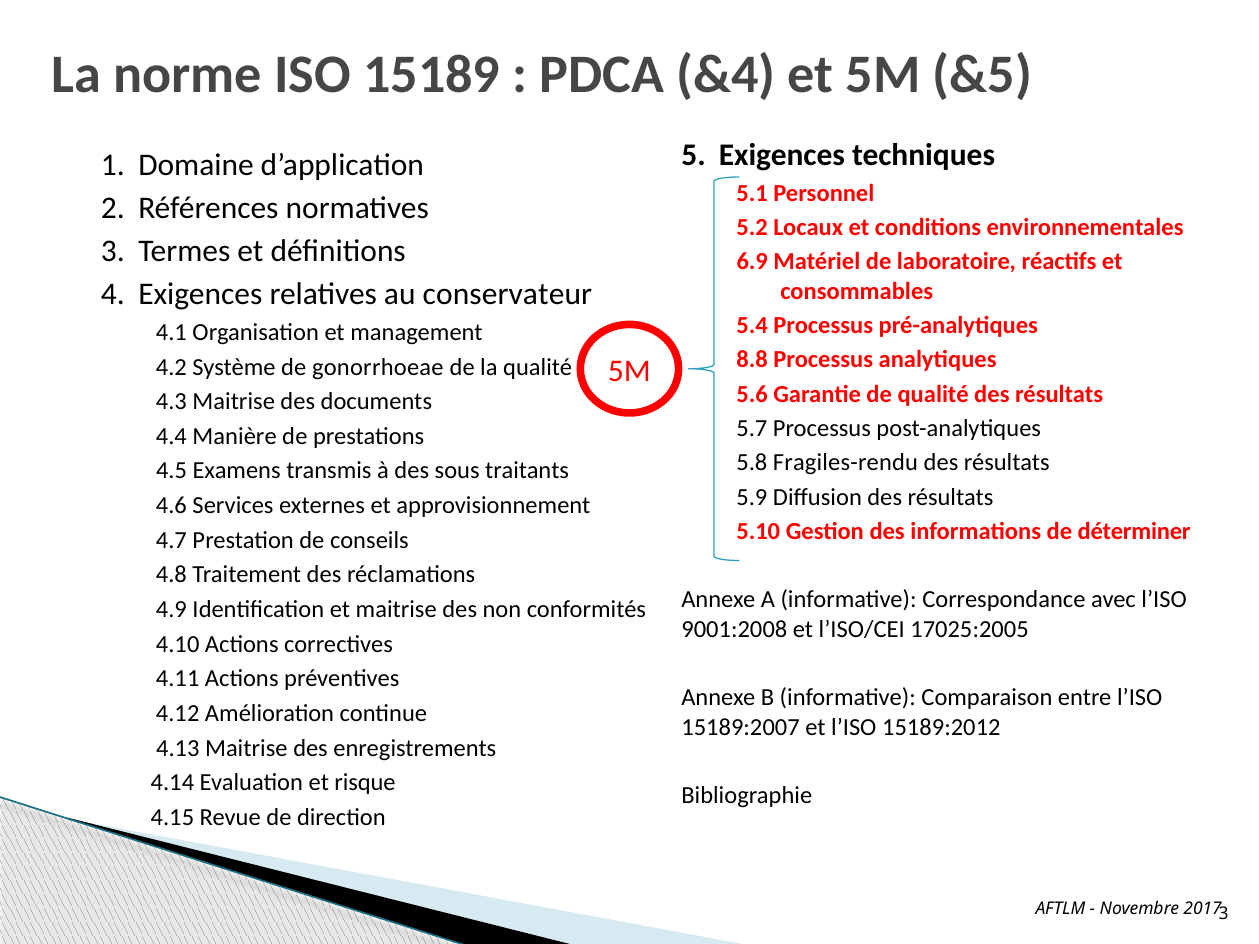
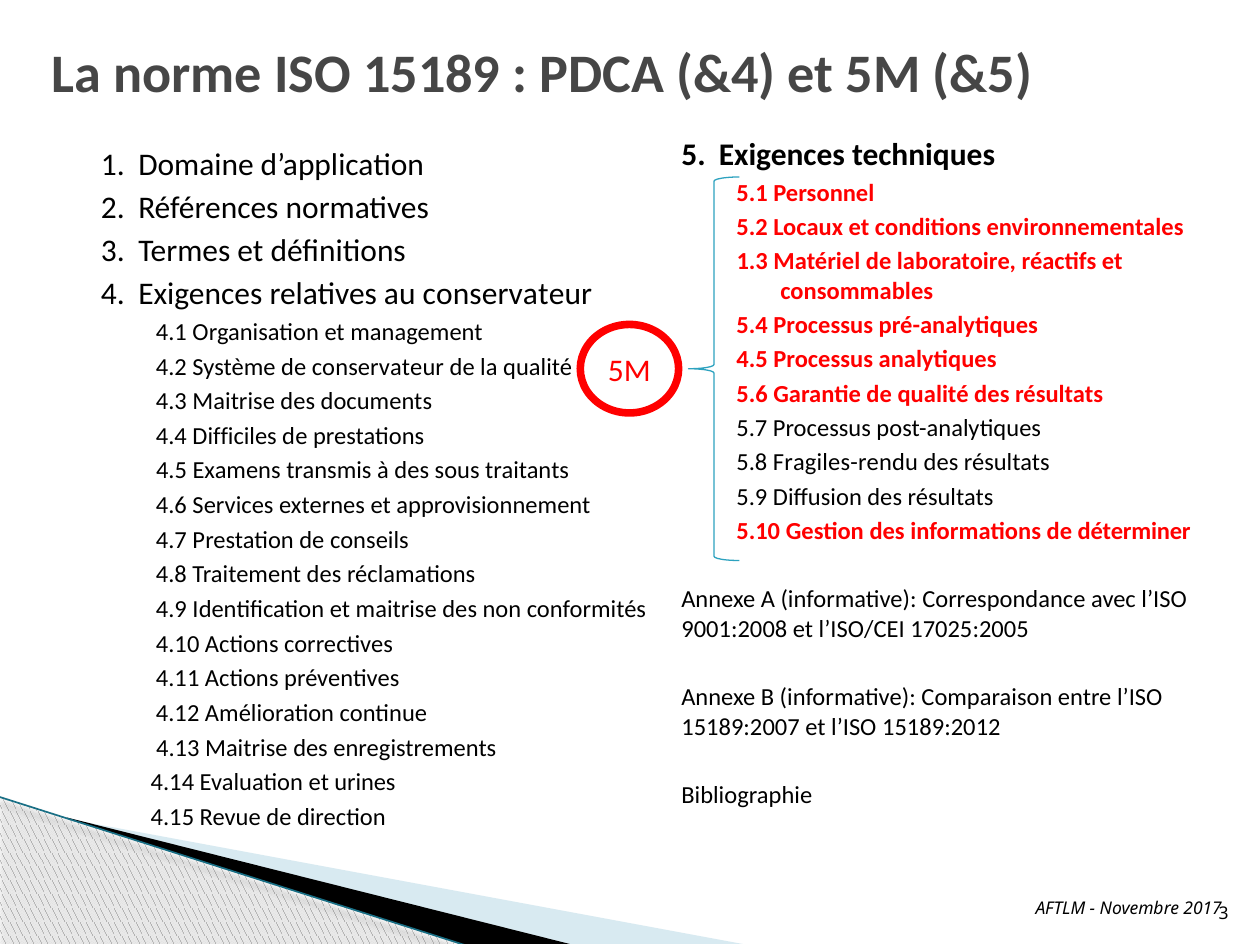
6.9: 6.9 -> 1.3 (752, 262)
8.8: 8.8 -> 4.5 (752, 360)
de gonorrhoeae: gonorrhoeae -> conservateur (378, 367)
Manière: Manière -> Difficiles (235, 436)
risque: risque -> urines (365, 783)
